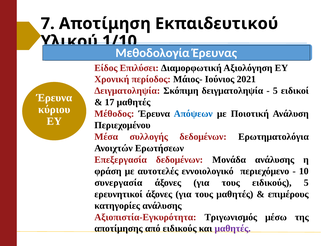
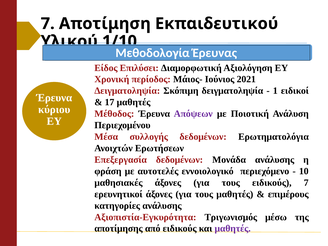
5: 5 -> 1 (275, 91)
Απόψεων colour: blue -> purple (193, 114)
συνεργασία: συνεργασία -> μαθησιακές (118, 183)
ειδικούς 5: 5 -> 7 (306, 183)
